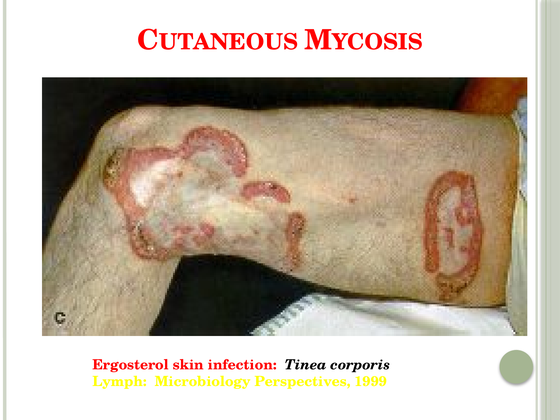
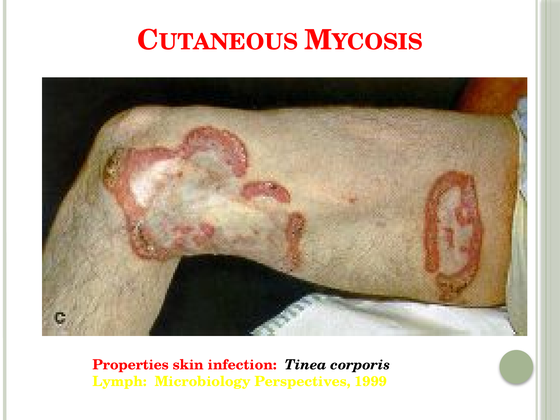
Ergosterol: Ergosterol -> Properties (131, 365)
